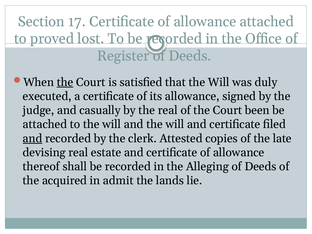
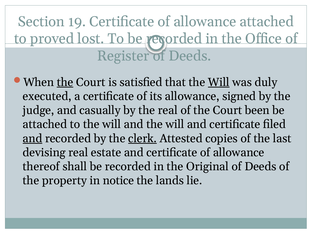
17: 17 -> 19 (77, 22)
Will underline: none -> present (219, 82)
clerk underline: none -> present (142, 138)
late: late -> last (282, 138)
Alleging: Alleging -> Original (207, 166)
acquired: acquired -> property (64, 181)
admit: admit -> notice (118, 181)
